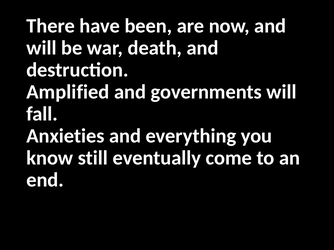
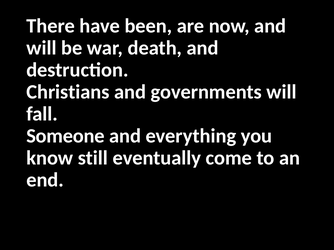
Amplified: Amplified -> Christians (68, 92)
Anxieties: Anxieties -> Someone (65, 136)
